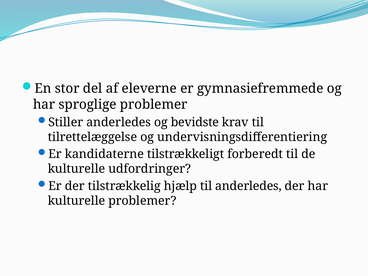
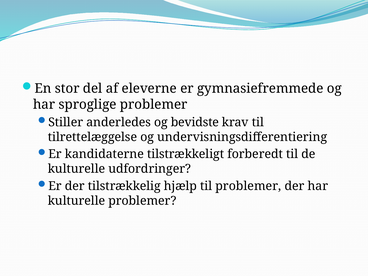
til anderledes: anderledes -> problemer (248, 186)
